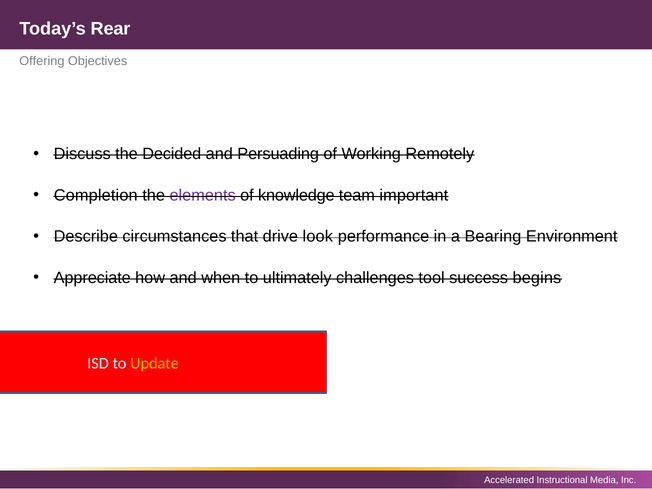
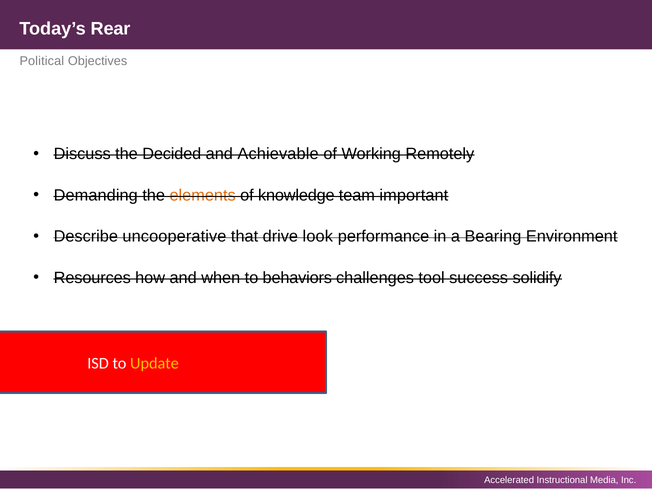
Offering: Offering -> Political (42, 61)
Persuading: Persuading -> Achievable (278, 154)
Completion: Completion -> Demanding (96, 195)
elements colour: purple -> orange (203, 195)
circumstances: circumstances -> uncooperative (174, 237)
Appreciate: Appreciate -> Resources (92, 278)
ultimately: ultimately -> behaviors (297, 278)
begins: begins -> solidify (537, 278)
